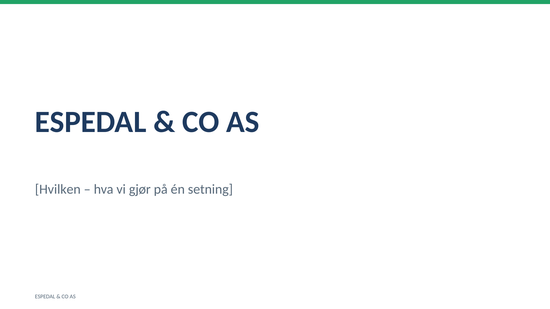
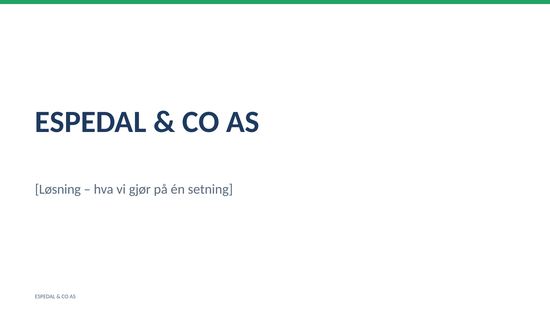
Hvilken: Hvilken -> Løsning (58, 189)
